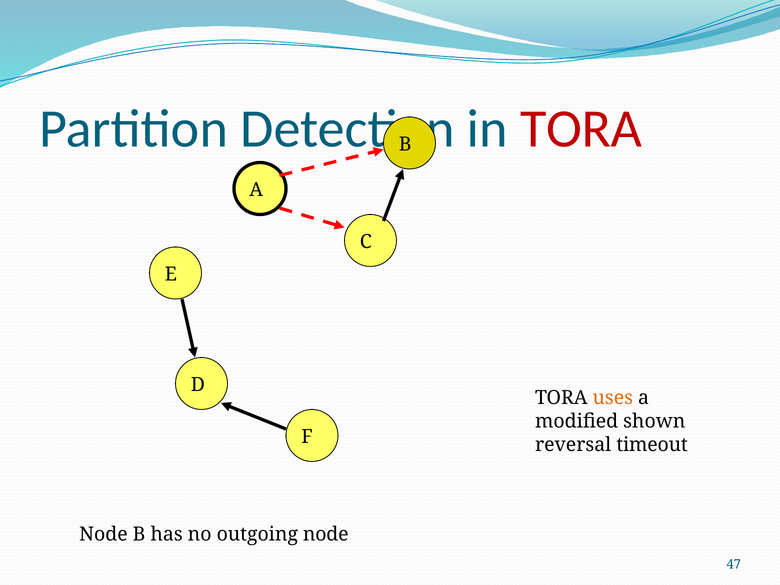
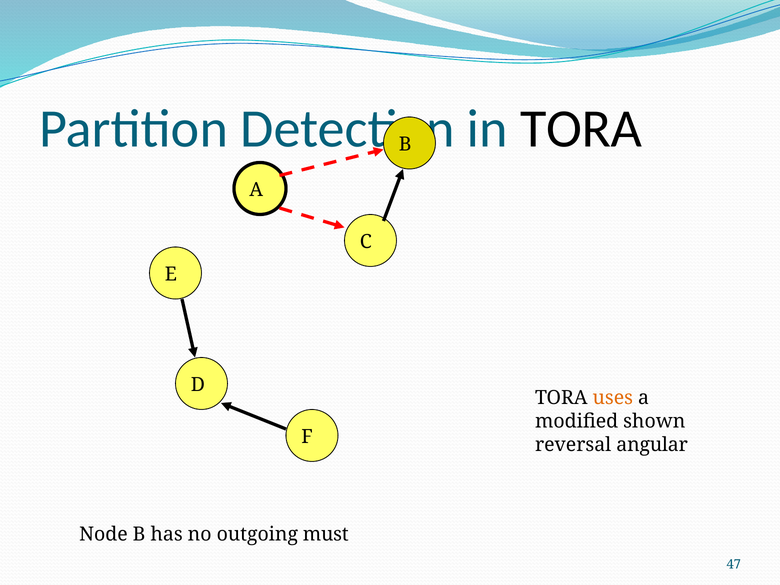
TORA colour: red -> black (581, 129)
timeout: timeout -> angular (652, 445)
outgoing node: node -> must (326, 534)
